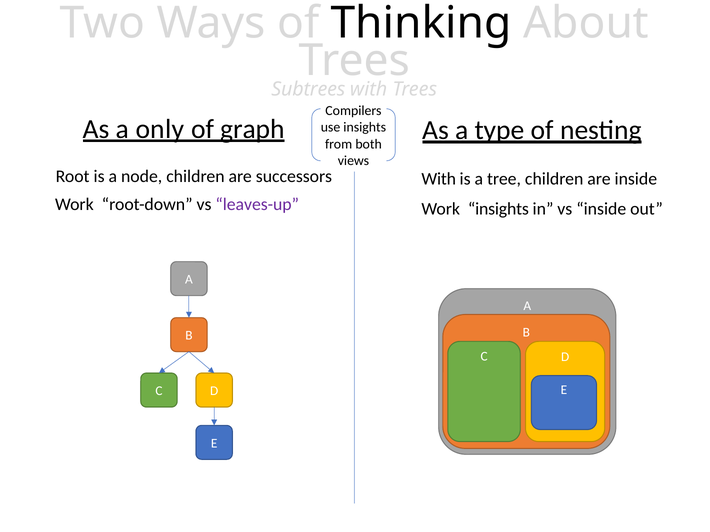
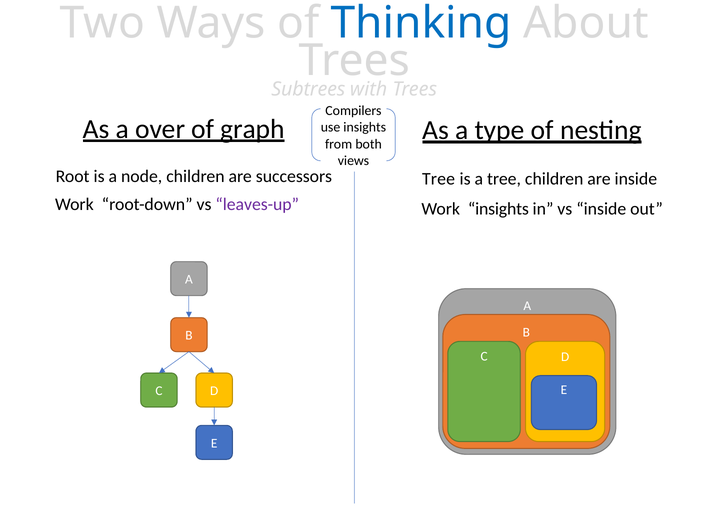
Thinking colour: black -> blue (421, 23)
only: only -> over (160, 129)
With: With -> Tree (439, 179)
